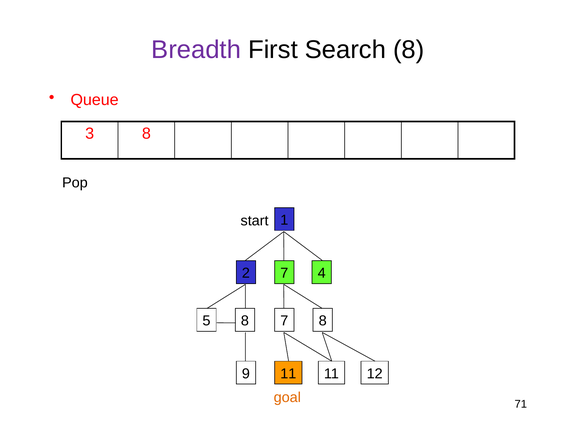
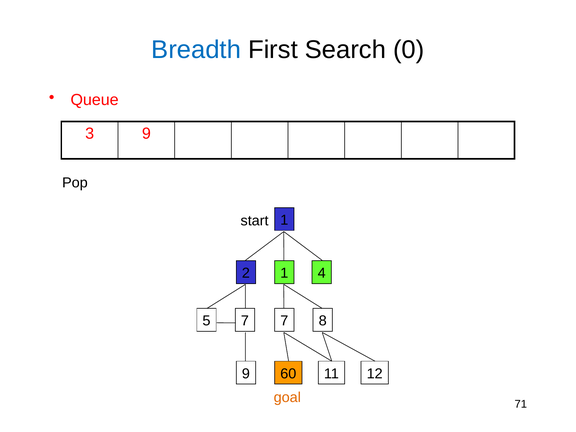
Breadth colour: purple -> blue (196, 50)
Search 8: 8 -> 0 (409, 50)
3 8: 8 -> 9 (146, 133)
2 7: 7 -> 1 (284, 273)
5 8: 8 -> 7 (245, 321)
9 11: 11 -> 60 (288, 374)
